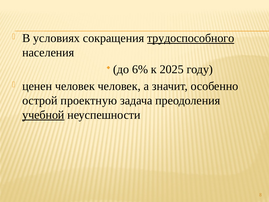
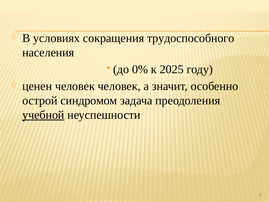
трудоспособного underline: present -> none (191, 38)
6%: 6% -> 0% (140, 69)
проектную: проектную -> синдромом (89, 100)
